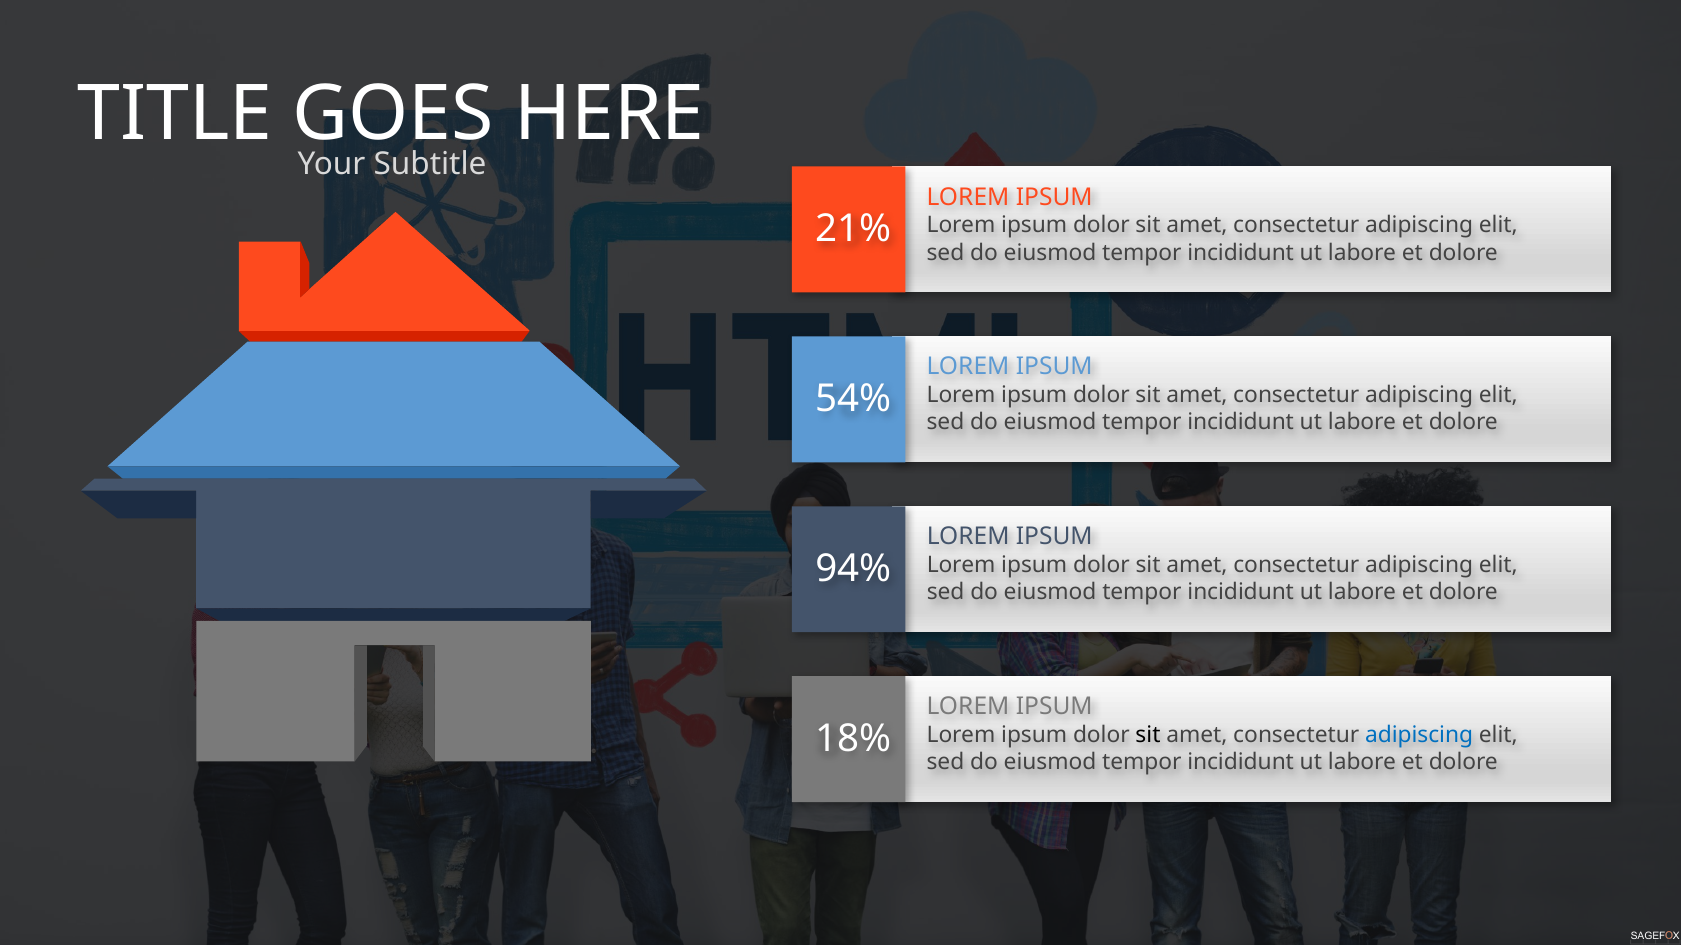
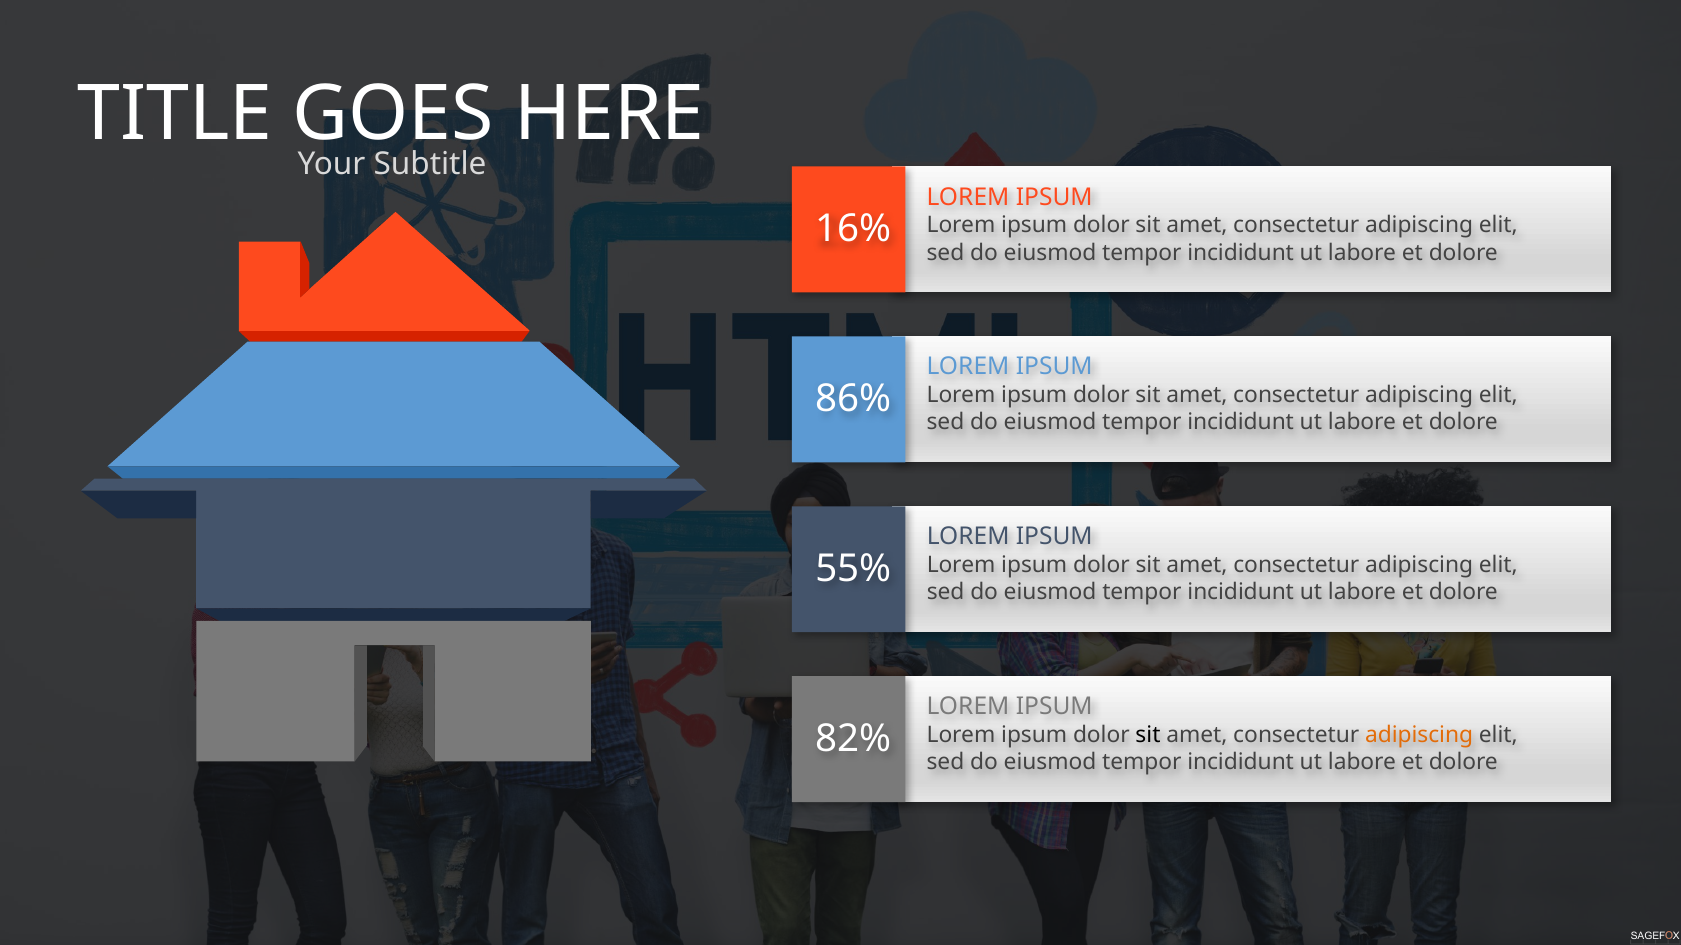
21%: 21% -> 16% (853, 229)
54%: 54% -> 86% (853, 399)
94%: 94% -> 55% (853, 569)
18%: 18% -> 82% (853, 739)
adipiscing colour: blue -> orange (1419, 735)
